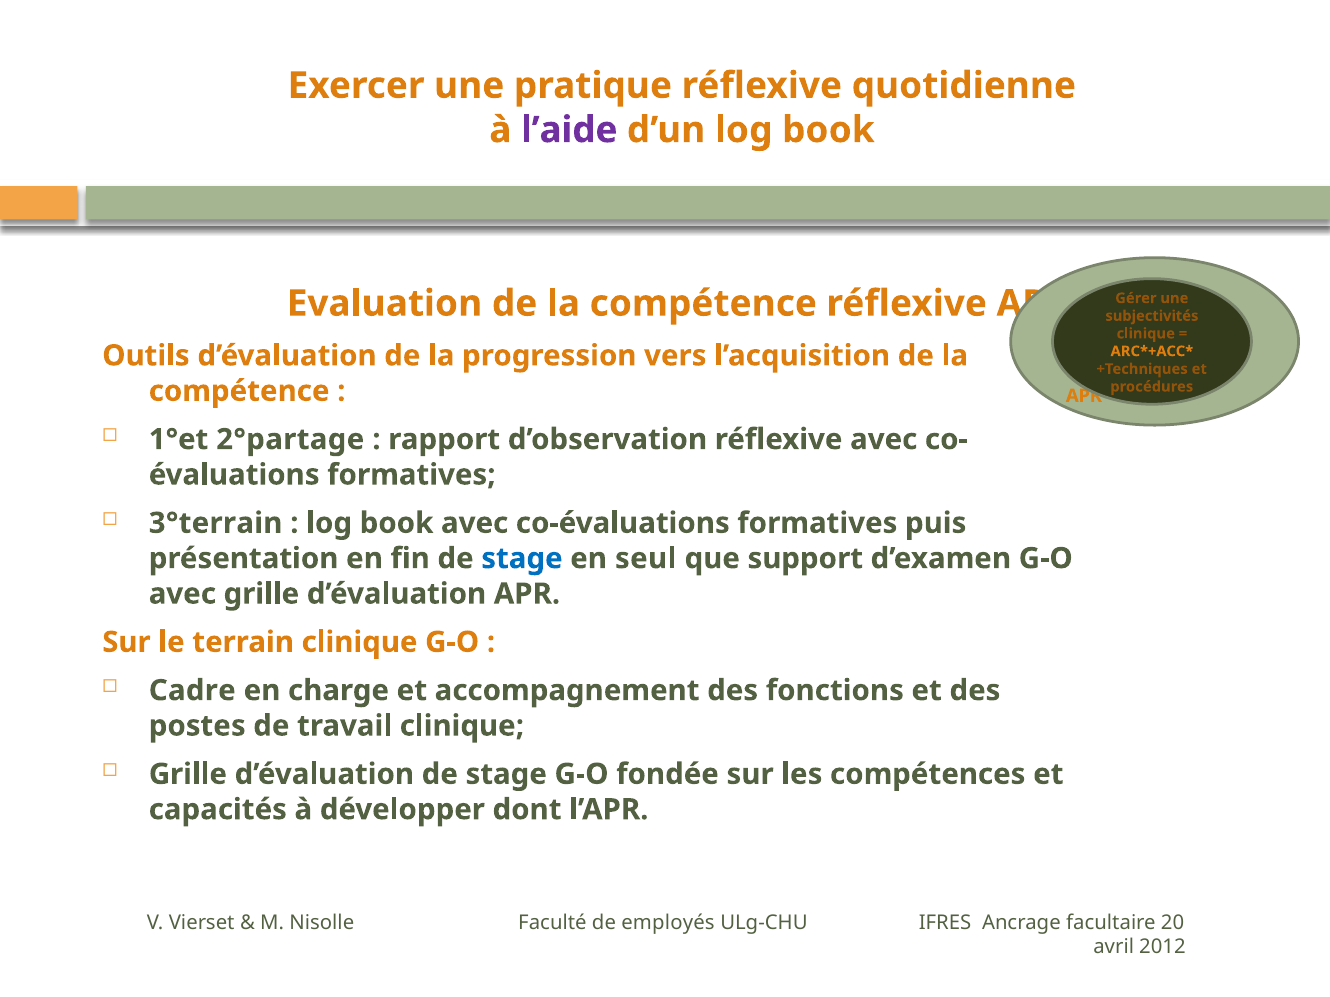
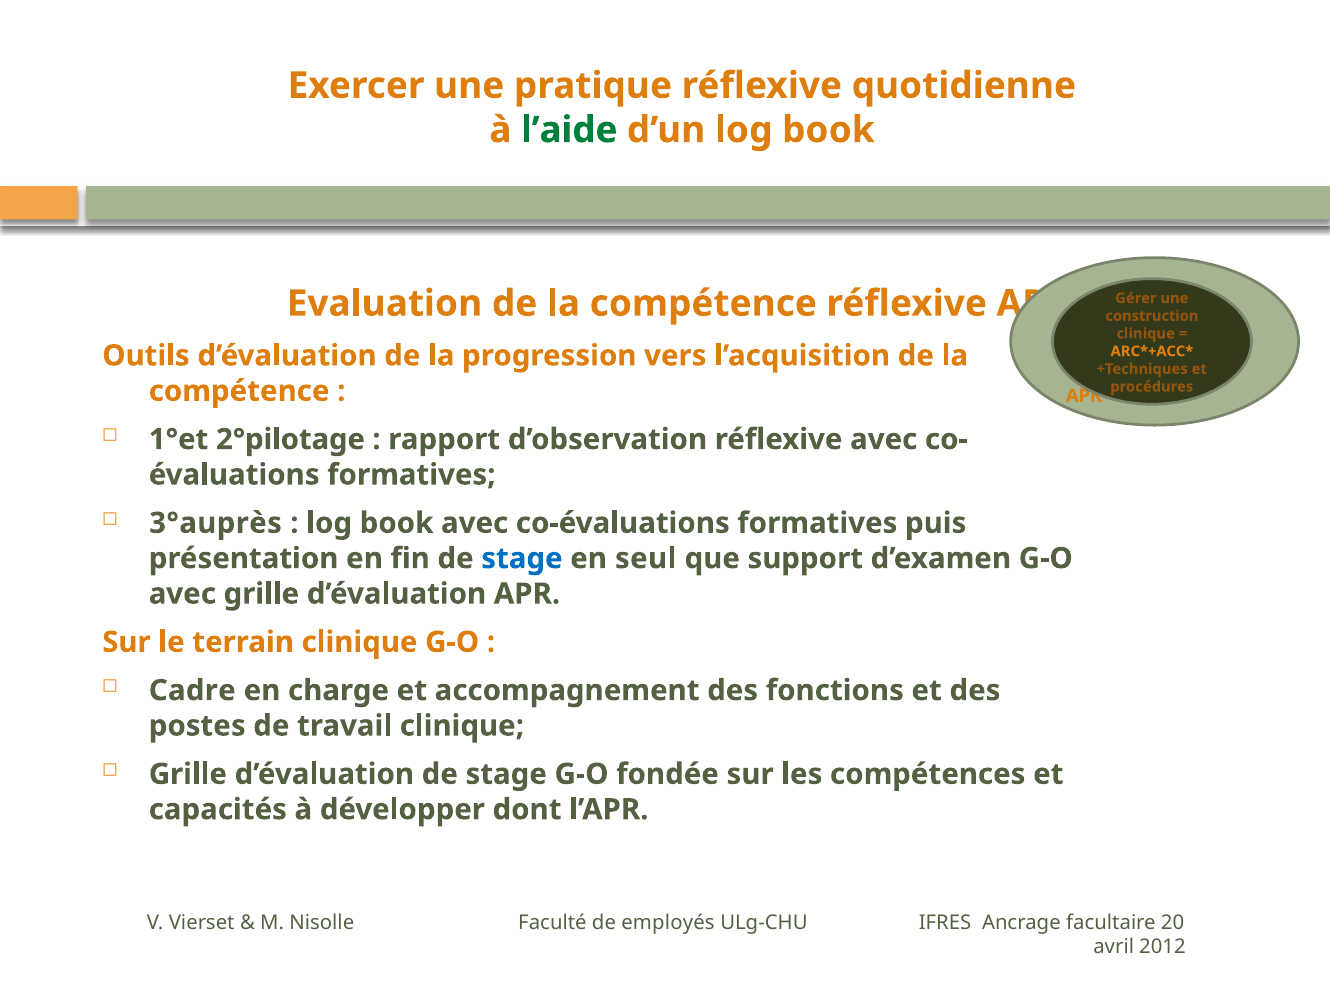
l’aide colour: purple -> green (569, 130)
subjectivités: subjectivités -> construction (1152, 316)
2°partage: 2°partage -> 2°pilotage (291, 440)
3°terrain: 3°terrain -> 3°auprès (216, 523)
